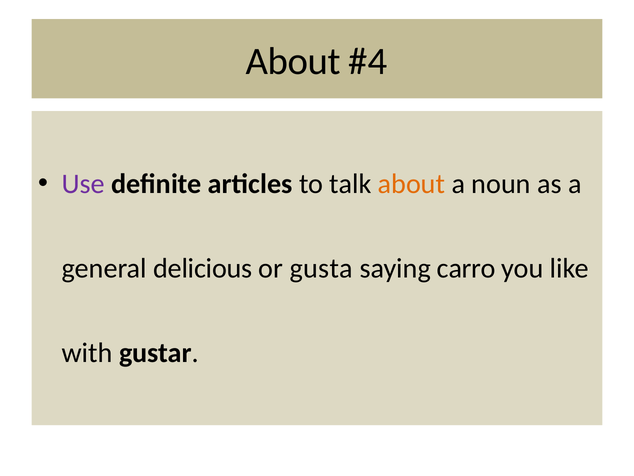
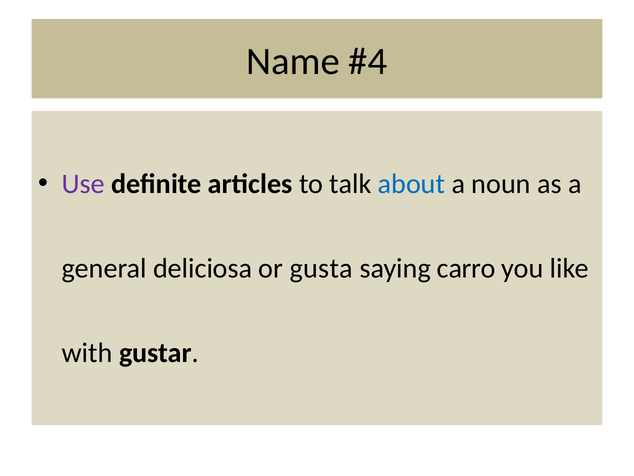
About: About -> Name (293, 61)
about colour: orange -> blue (411, 184)
delicious: delicious -> deliciosa (203, 268)
